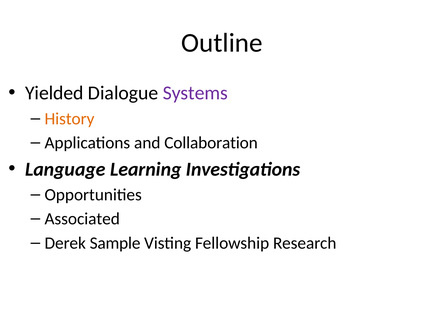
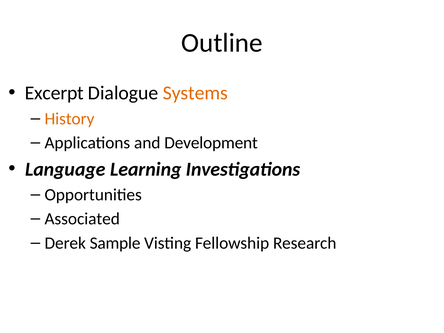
Yielded: Yielded -> Excerpt (54, 93)
Systems colour: purple -> orange (195, 93)
Collaboration: Collaboration -> Development (211, 143)
